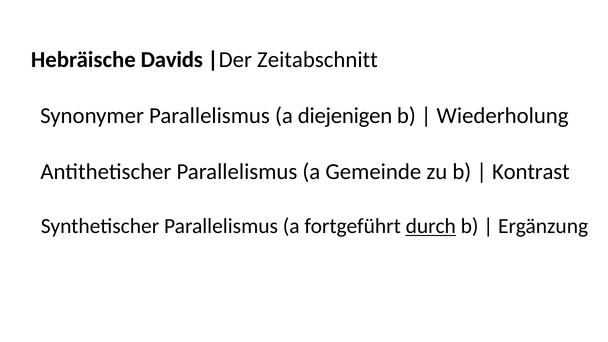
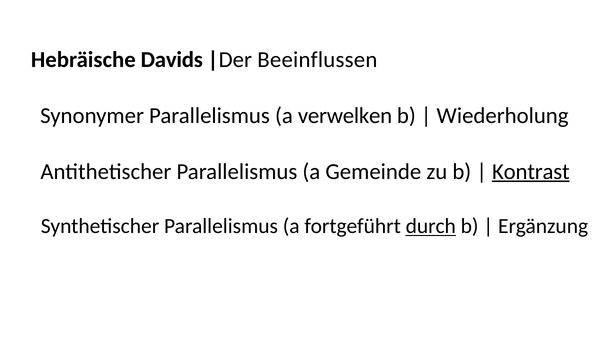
Zeitabschnitt: Zeitabschnitt -> Beeinflussen (317, 60)
diejenigen: diejenigen -> verwelken (345, 116)
Kontrast underline: none -> present (531, 171)
